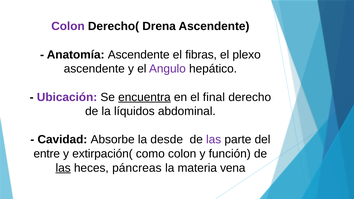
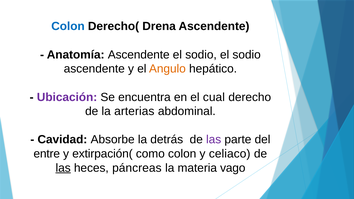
Colon colour: purple -> blue (68, 26)
fibras: fibras -> sodio (201, 55)
plexo: plexo -> sodio (247, 55)
Angulo colour: purple -> orange (167, 69)
encuentra underline: present -> none (144, 97)
final: final -> cual (214, 97)
líquidos: líquidos -> arterias (134, 111)
desde: desde -> detrás (167, 140)
función: función -> celiaco (230, 154)
vena: vena -> vago (233, 168)
